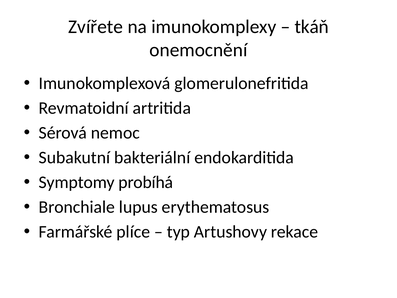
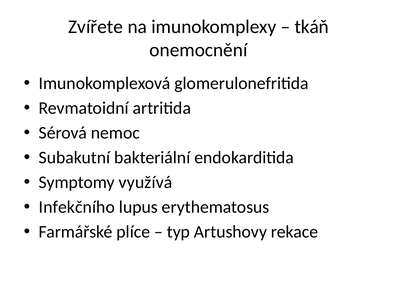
probíhá: probíhá -> využívá (146, 182)
Bronchiale: Bronchiale -> Infekčního (77, 207)
